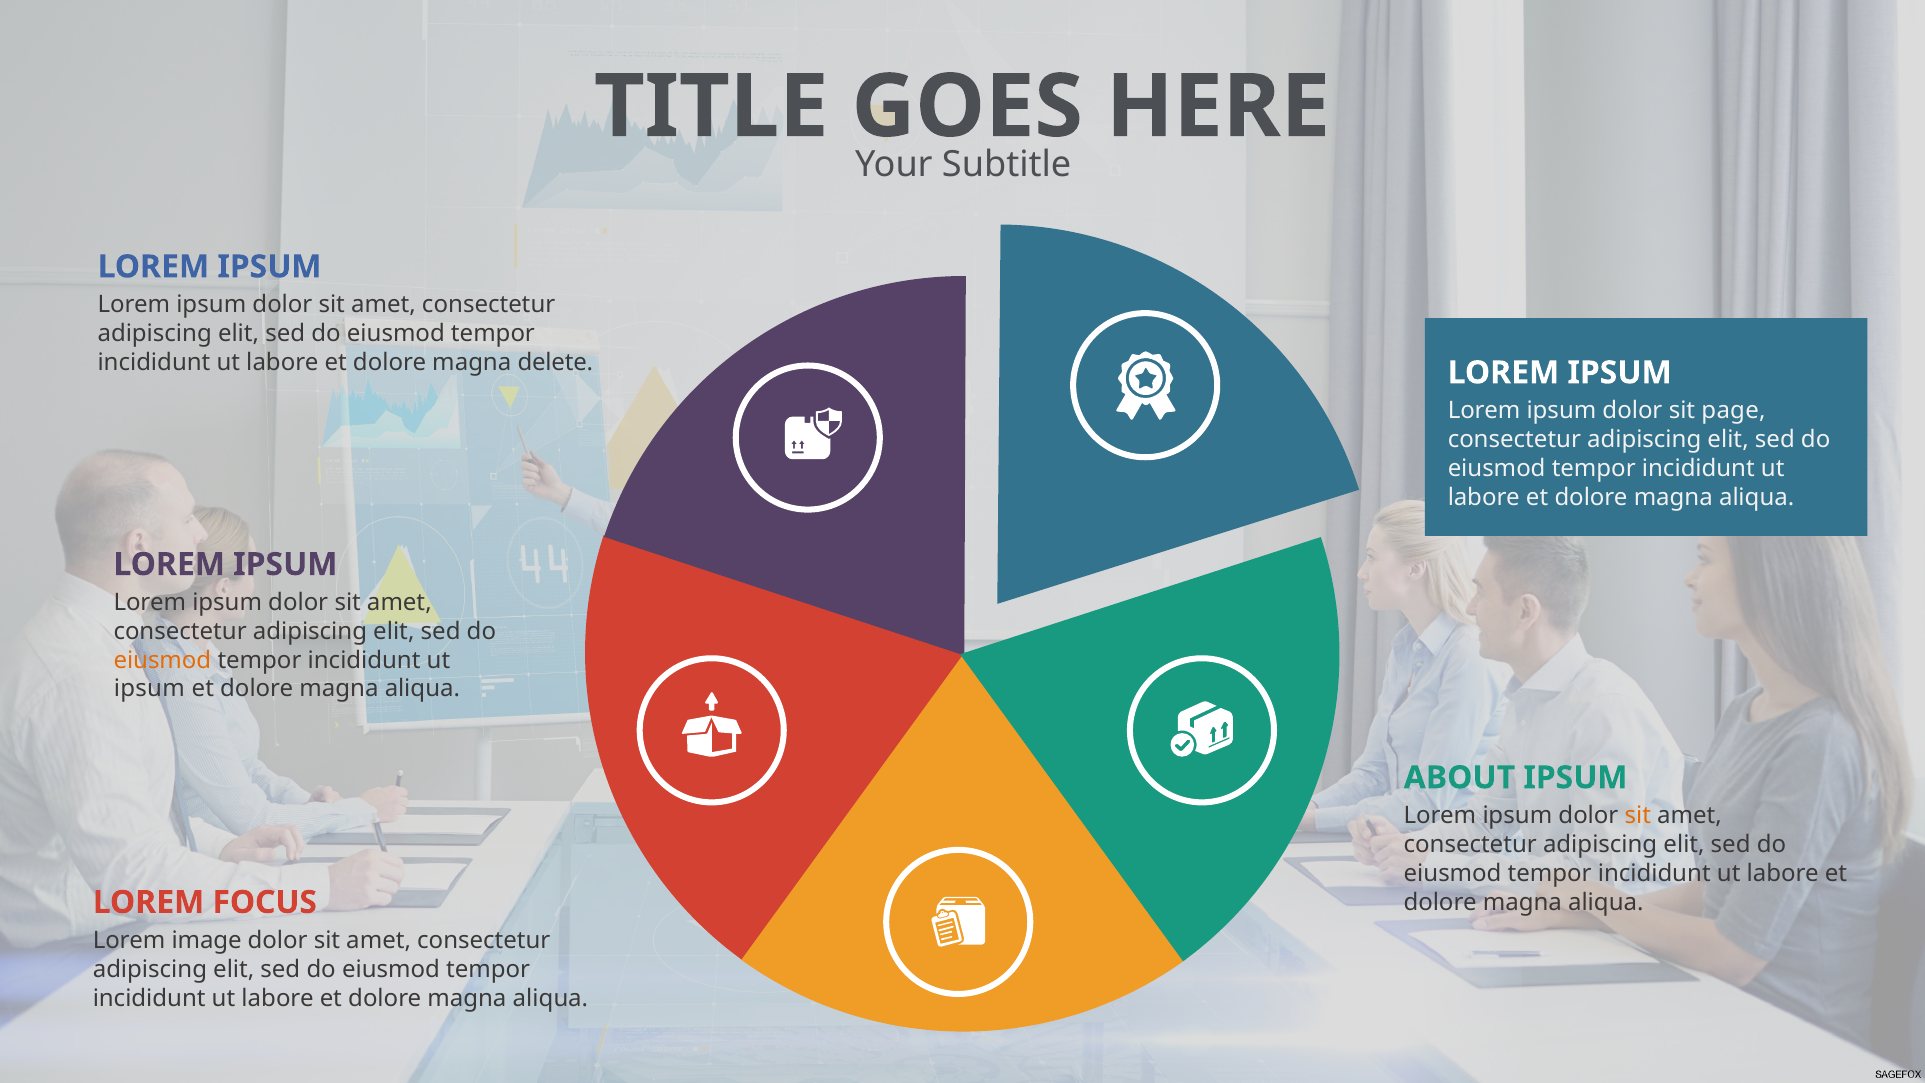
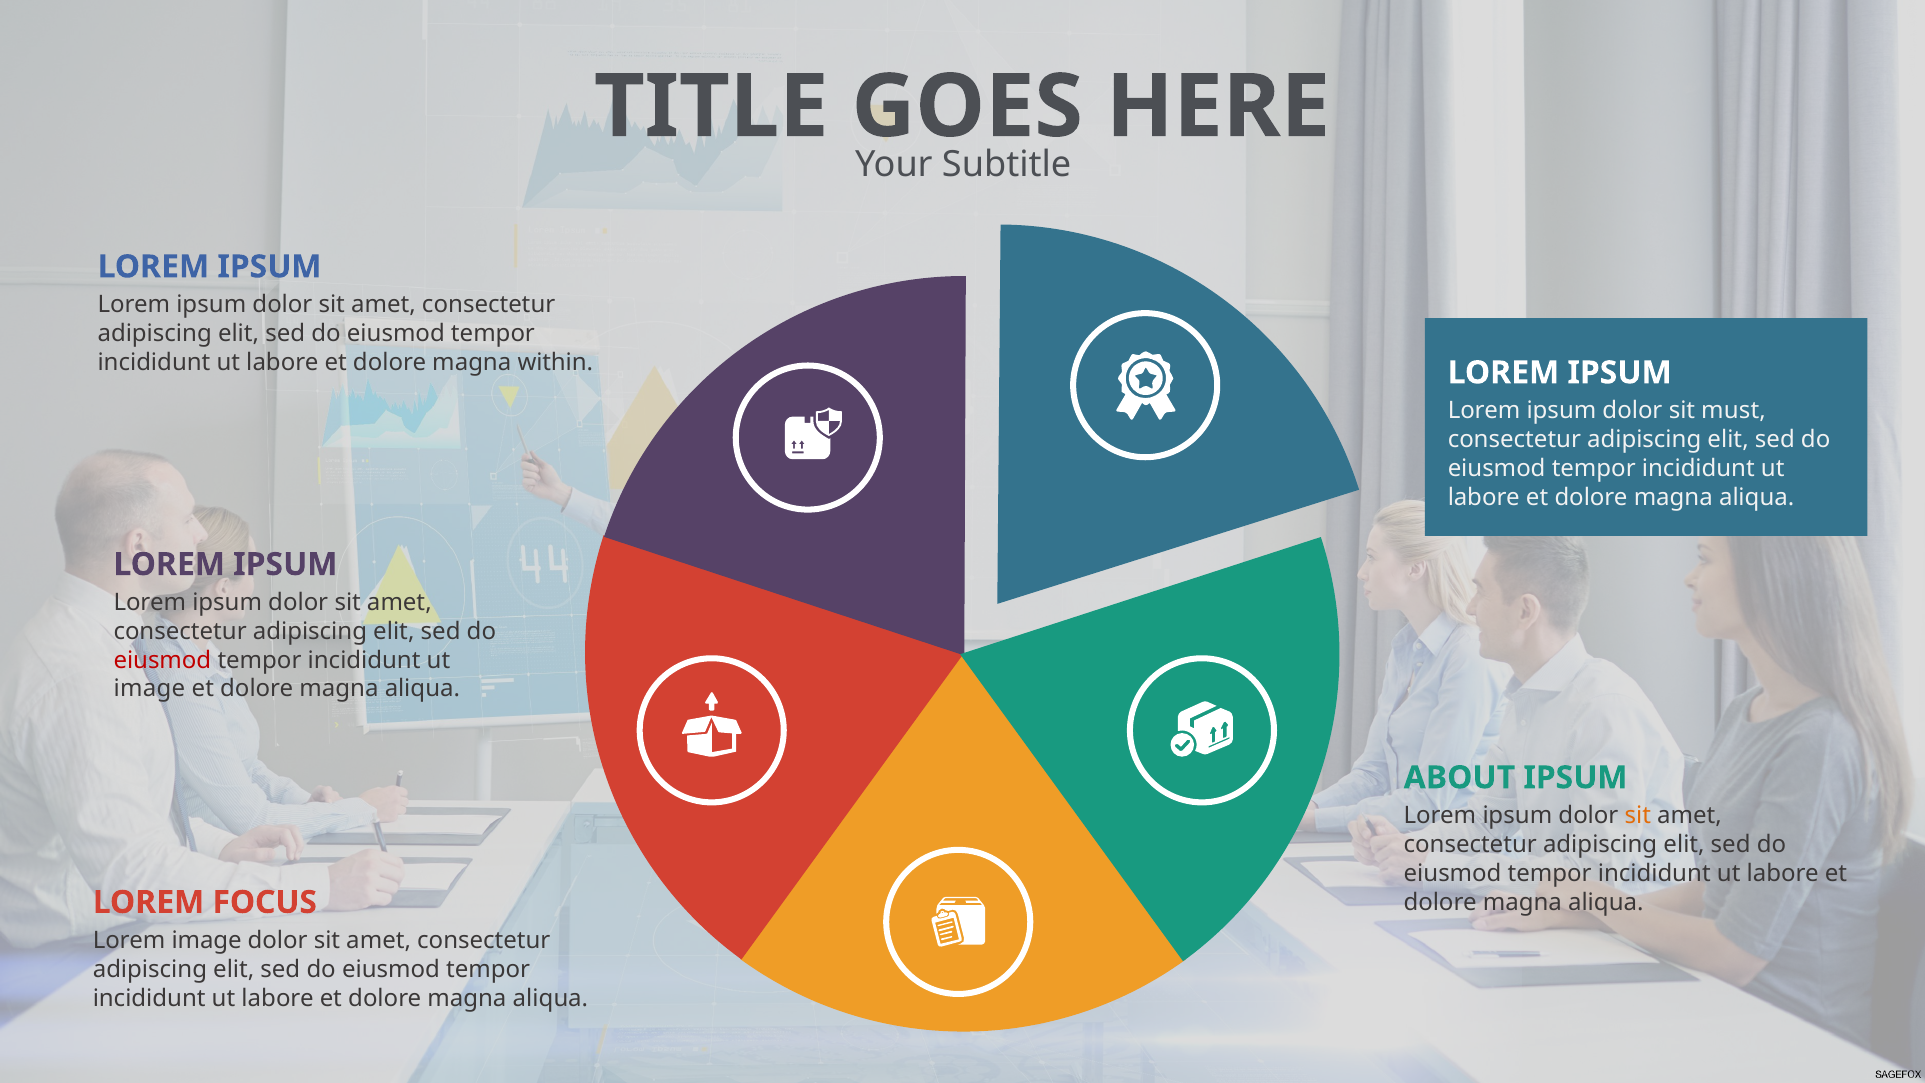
delete: delete -> within (555, 362)
page: page -> must (1734, 411)
eiusmod colour: orange -> red (162, 660)
ipsum: ipsum -> image (149, 689)
